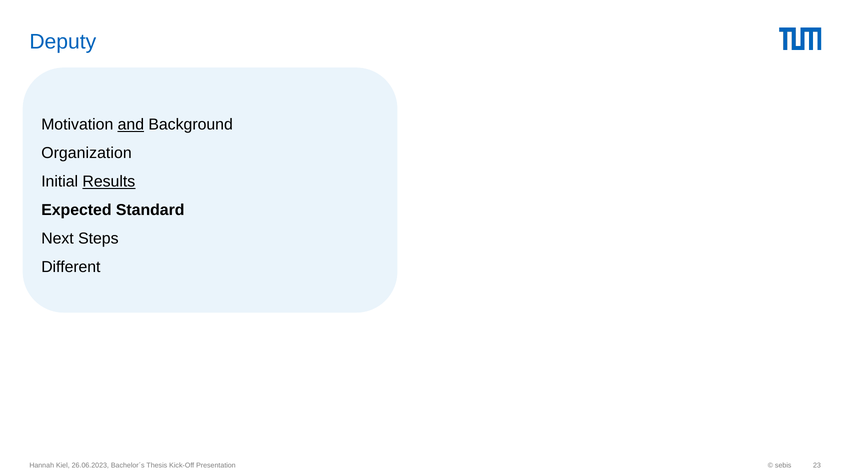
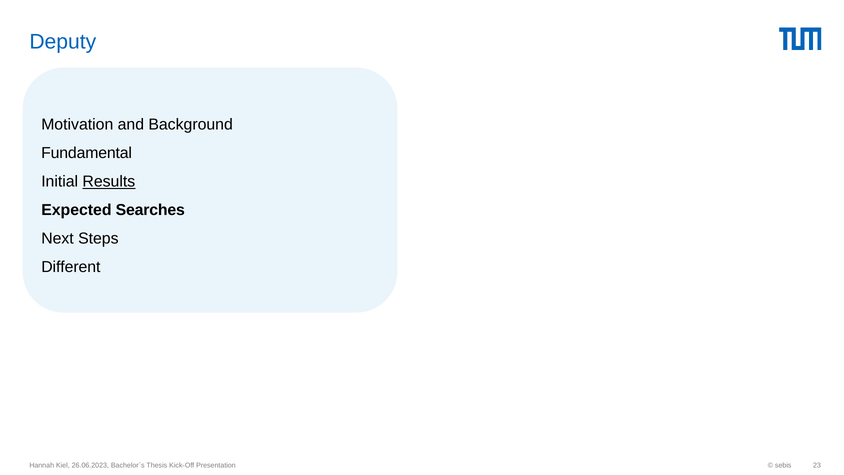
and underline: present -> none (131, 125)
Organization: Organization -> Fundamental (87, 153)
Standard: Standard -> Searches (150, 210)
